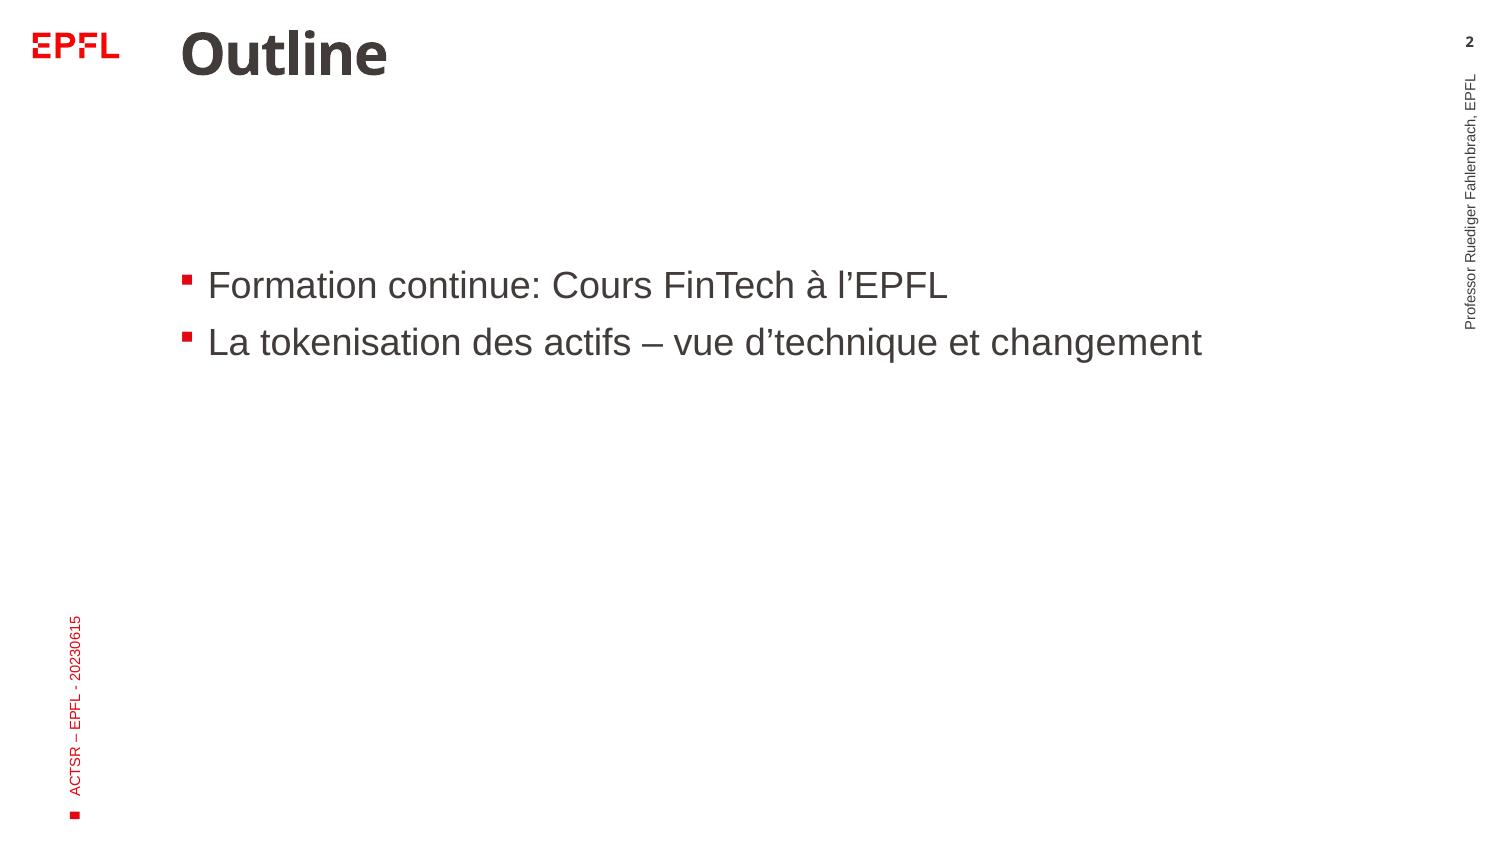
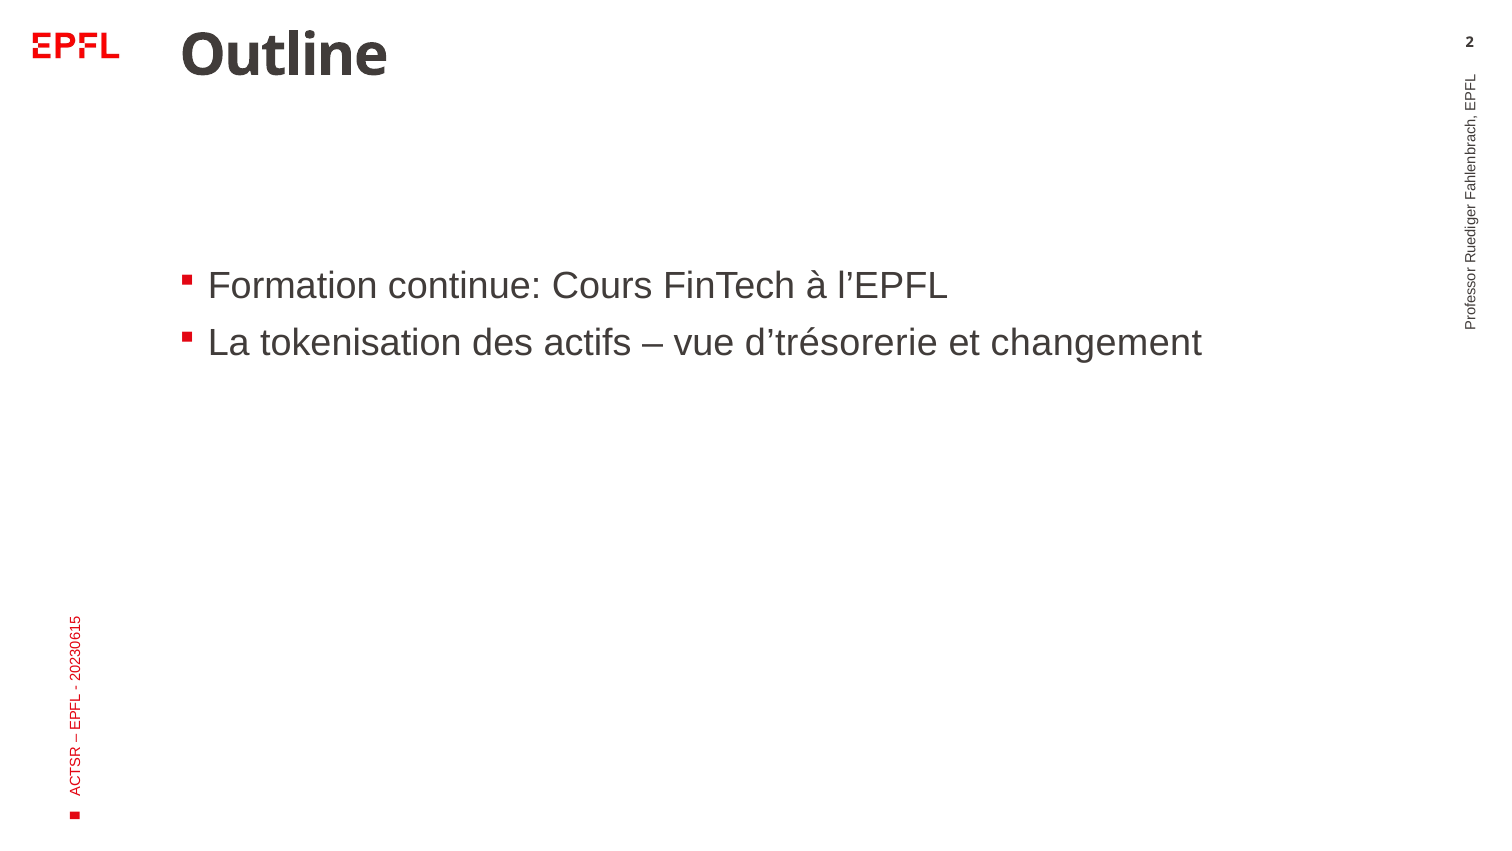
d’technique: d’technique -> d’trésorerie (841, 343)
